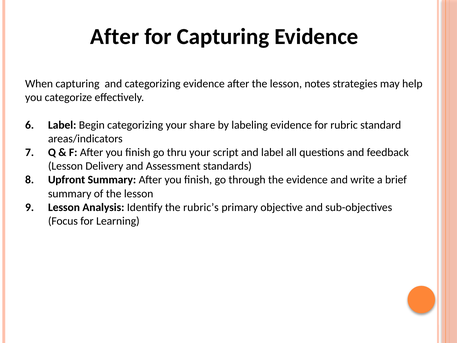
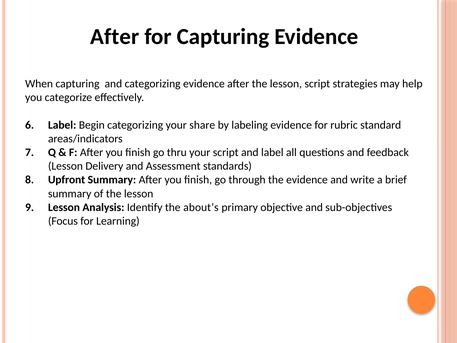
lesson notes: notes -> script (317, 84)
rubric’s: rubric’s -> about’s (201, 207)
